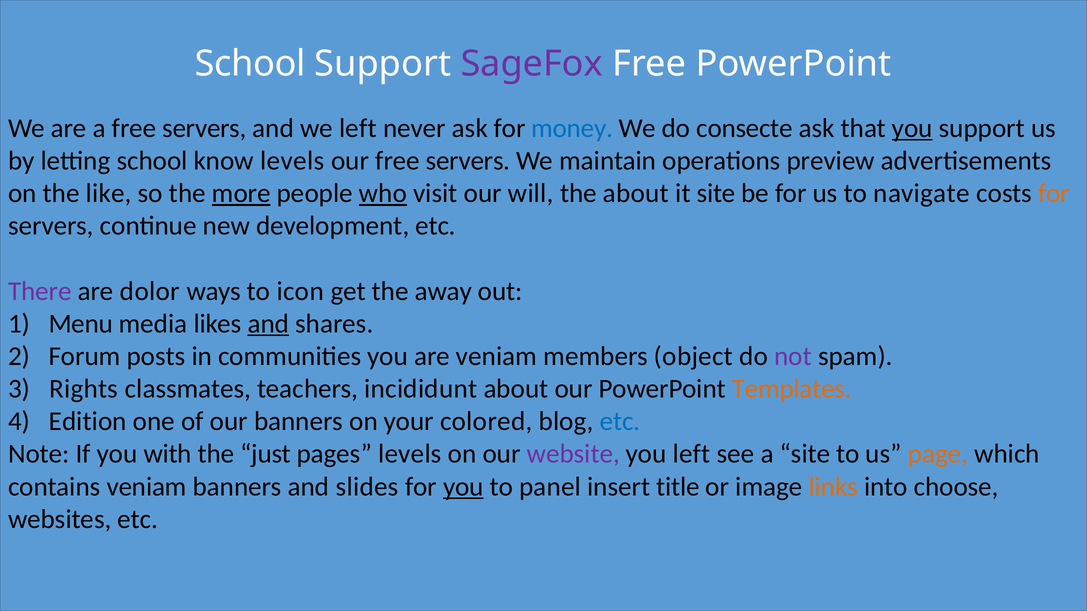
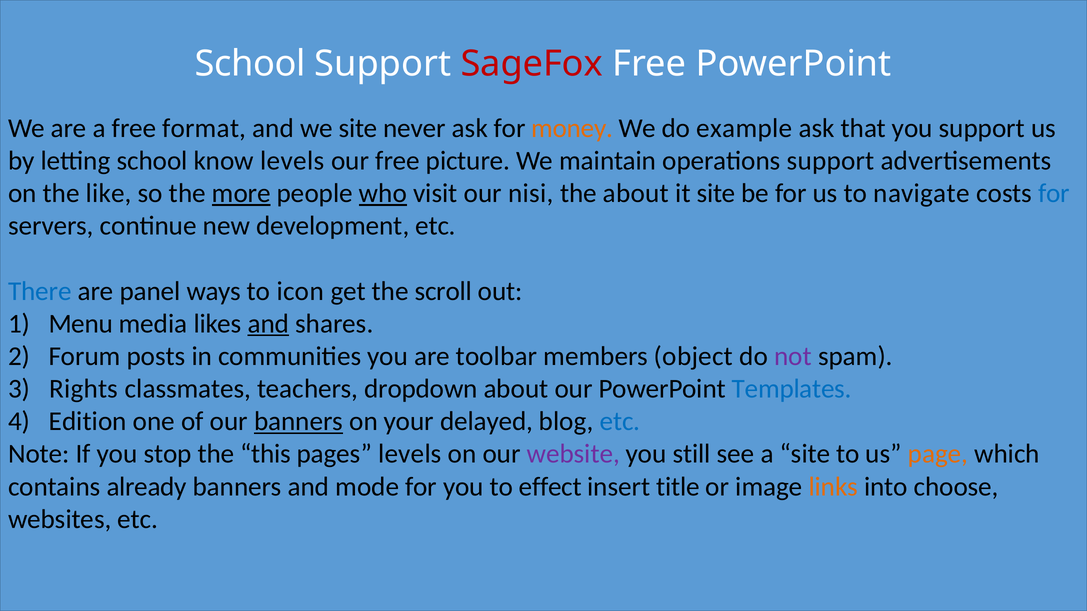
SageFox colour: purple -> red (532, 64)
a free servers: servers -> format (204, 128)
we left: left -> site (358, 128)
money colour: blue -> orange (572, 128)
consecte: consecte -> example (744, 128)
you underline: present -> none (912, 128)
our free servers: servers -> picture (468, 161)
operations preview: preview -> support (831, 161)
will: will -> nisi (531, 193)
for colour: orange -> blue (1054, 193)
There colour: purple -> blue (40, 291)
dolor: dolor -> panel (150, 291)
away: away -> scroll (443, 291)
are veniam: veniam -> toolbar (496, 357)
incididunt: incididunt -> dropdown (421, 389)
Templates colour: orange -> blue (792, 389)
banners underline: none -> present (299, 422)
colored: colored -> delayed (486, 422)
with: with -> stop (168, 454)
just: just -> this (266, 454)
you left: left -> still (692, 454)
contains veniam: veniam -> already (147, 487)
slides: slides -> mode (367, 487)
you underline: present -> none (463, 487)
panel: panel -> effect (550, 487)
